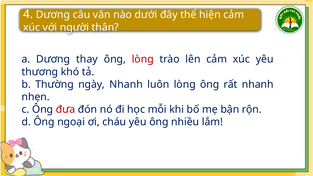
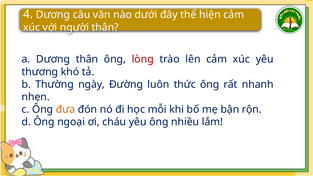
Dương thay: thay -> thân (87, 59)
ngày Nhanh: Nhanh -> Đường (126, 84)
luôn lòng: lòng -> thức (185, 84)
đưa colour: red -> orange (66, 109)
